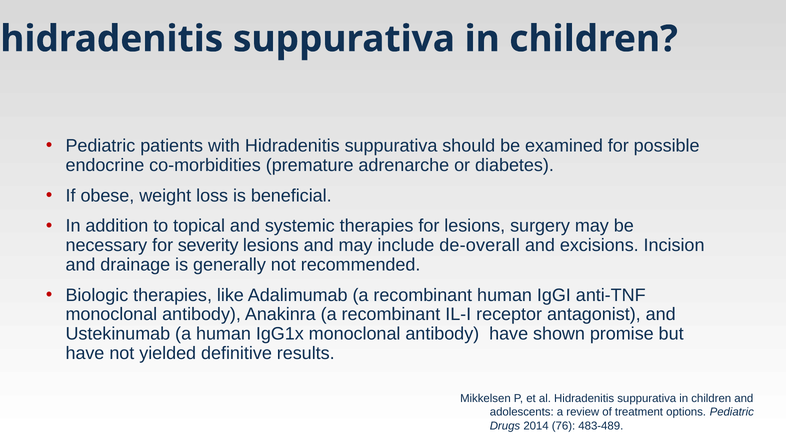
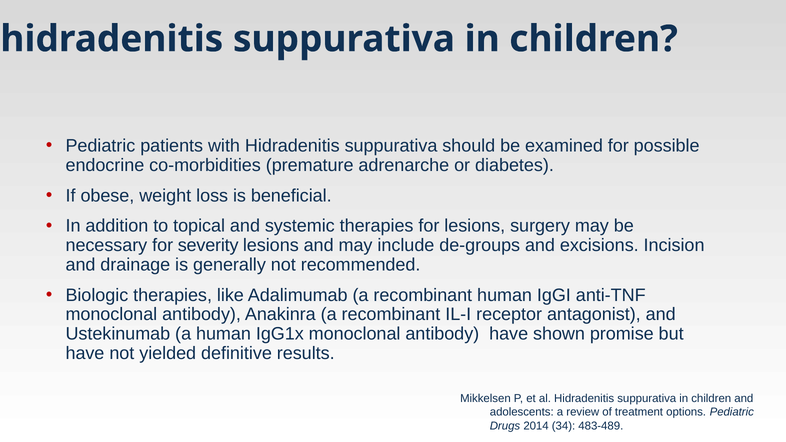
de-overall: de-overall -> de-groups (480, 245)
76: 76 -> 34 (564, 426)
